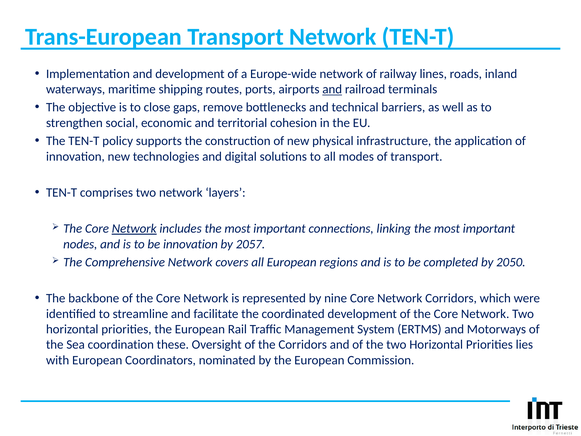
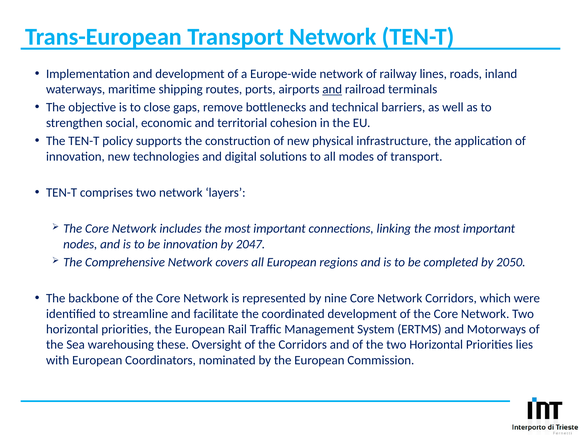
Network underline: present -> none (134, 229)
2057: 2057 -> 2047 (250, 244)
coordination: coordination -> warehousing (121, 345)
